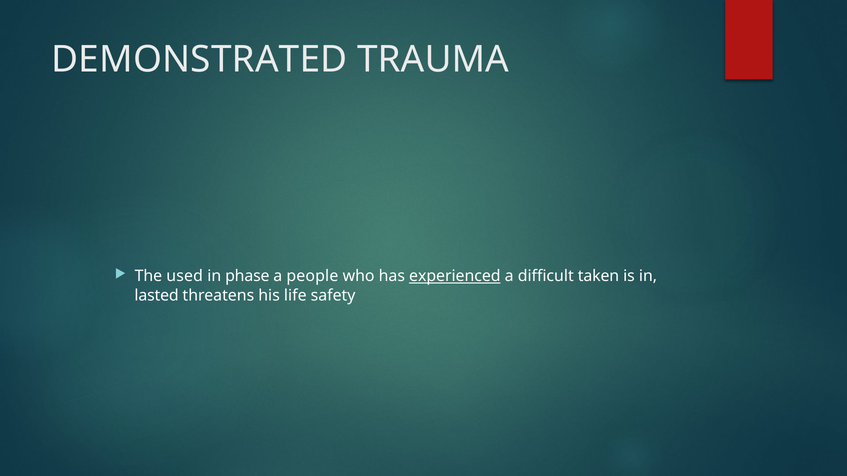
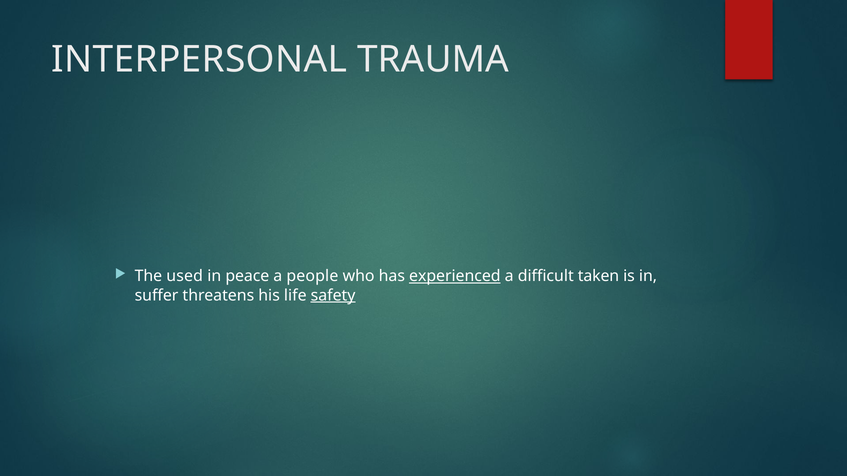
DEMONSTRATED: DEMONSTRATED -> INTERPERSONAL (199, 59)
phase: phase -> peace (247, 276)
lasted: lasted -> suffer (157, 296)
safety underline: none -> present (333, 296)
